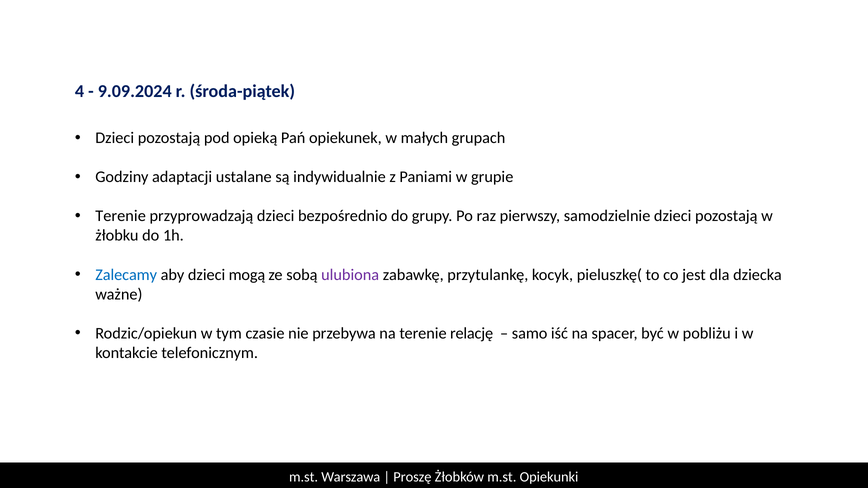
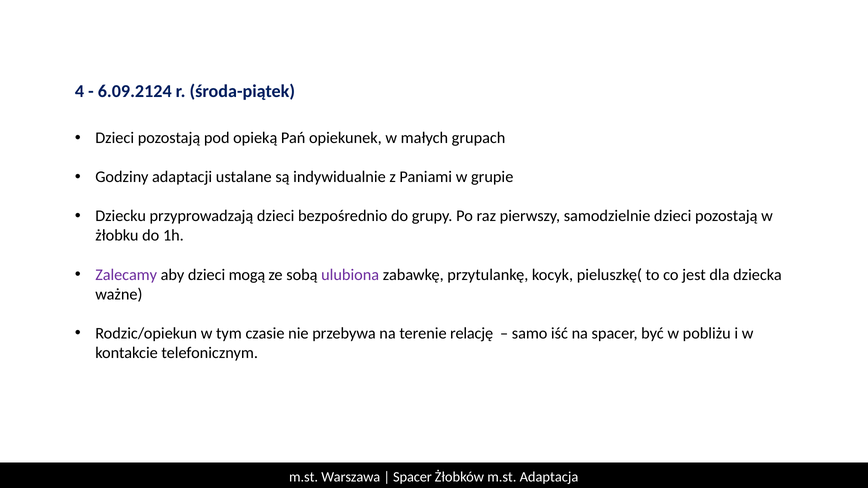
9.09.2024: 9.09.2024 -> 6.09.2124 (135, 92)
Terenie: Terenie -> Dziecku (121, 216)
Zalecamy colour: blue -> purple (126, 275)
Proszę: Proszę -> Spacer (412, 477)
Opiekunki: Opiekunki -> Adaptacja (549, 477)
